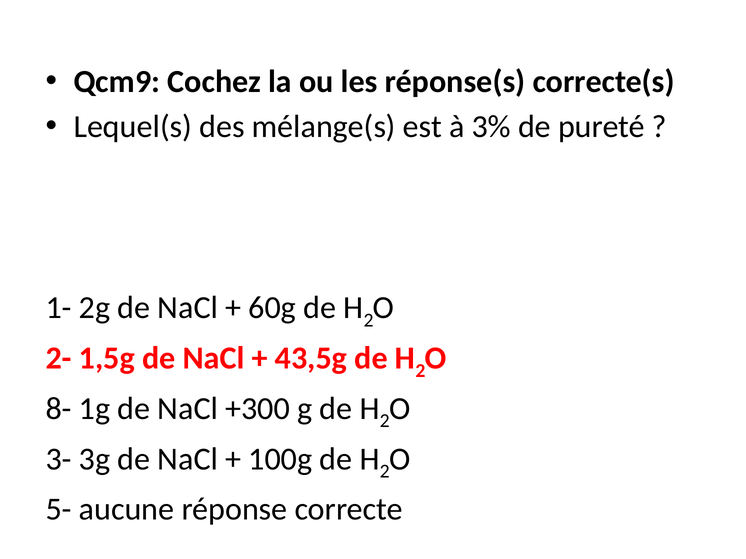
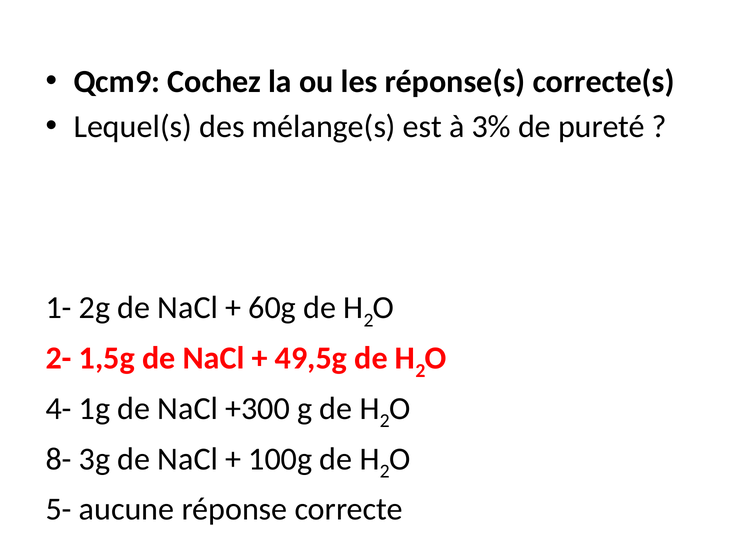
43,5g: 43,5g -> 49,5g (311, 358)
8-: 8- -> 4- (59, 409)
3-: 3- -> 8- (59, 459)
